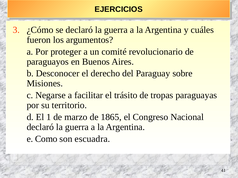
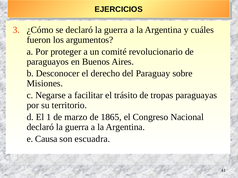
Como: Como -> Causa (46, 139)
